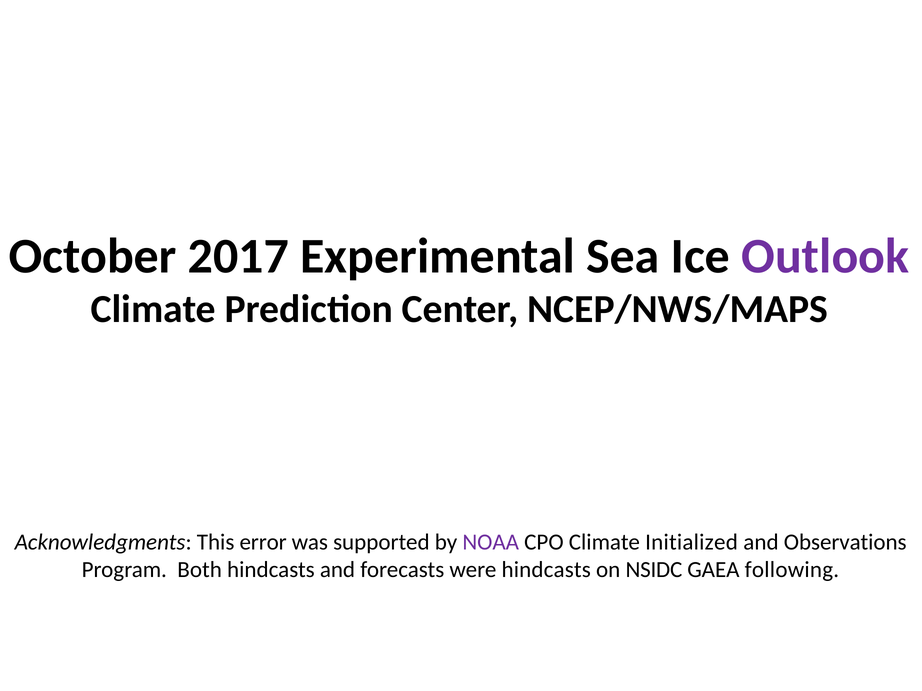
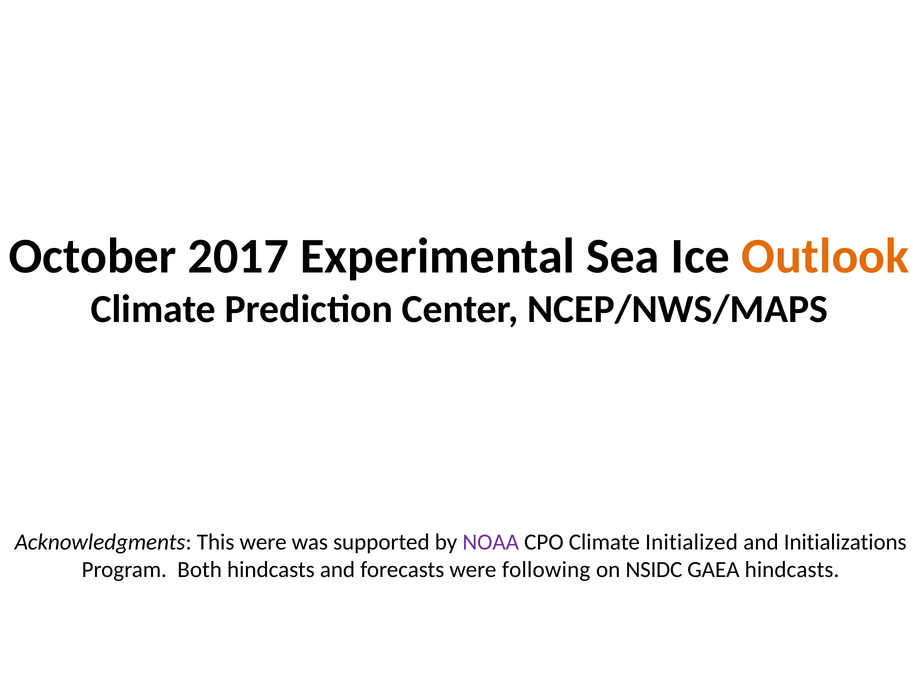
Outlook colour: purple -> orange (825, 256)
This error: error -> were (263, 542)
Observations: Observations -> Initializations (845, 542)
were hindcasts: hindcasts -> following (546, 570)
GAEA following: following -> hindcasts (792, 570)
